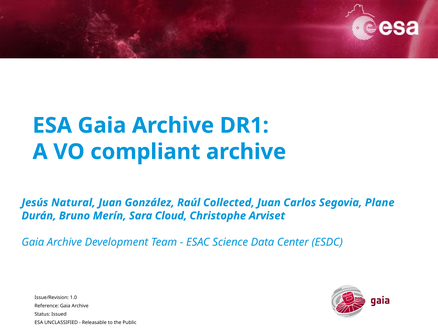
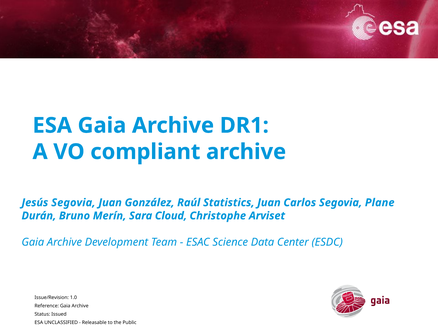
Jesús Natural: Natural -> Segovia (73, 202)
Collected: Collected -> Statistics (229, 202)
